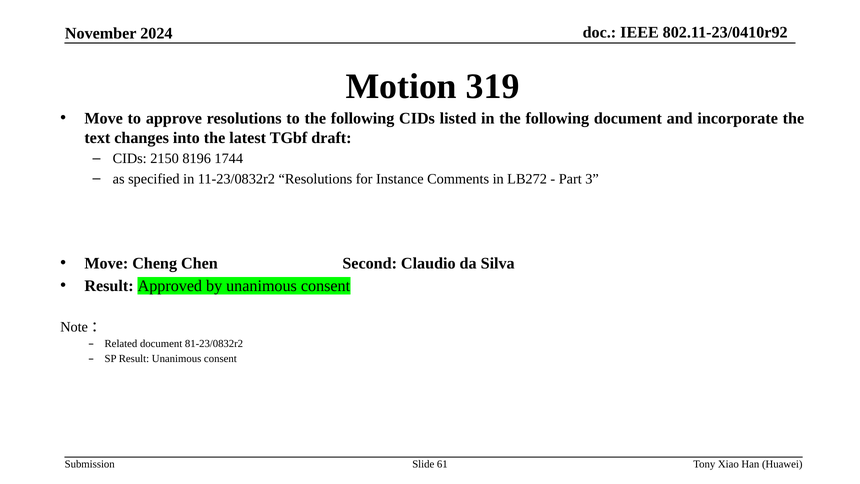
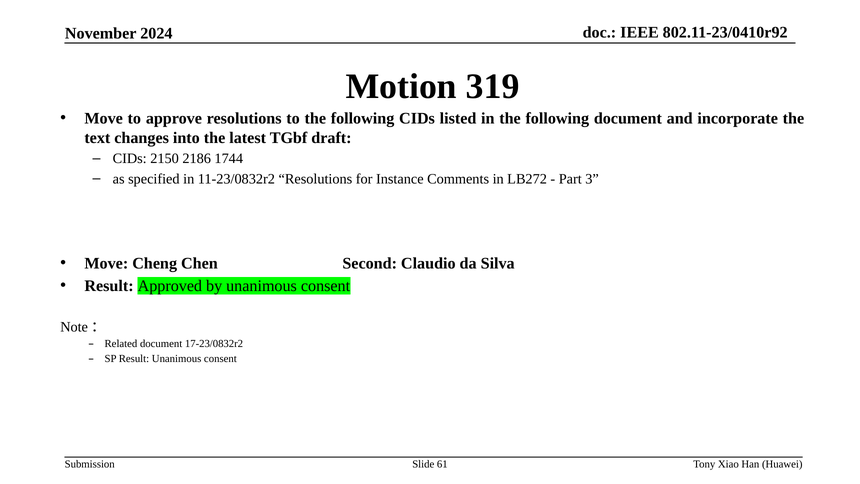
8196: 8196 -> 2186 (197, 159)
81-23/0832r2: 81-23/0832r2 -> 17-23/0832r2 (214, 344)
